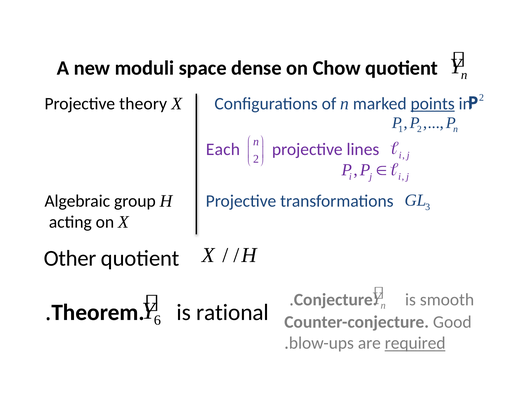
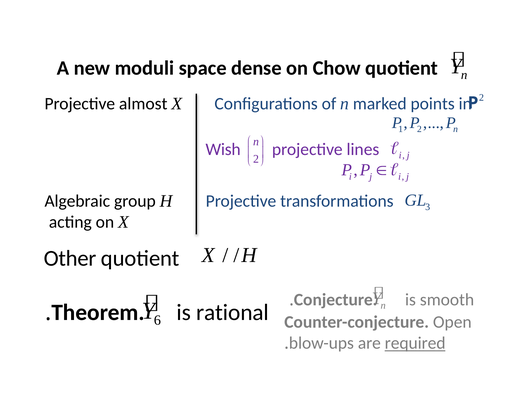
theory: theory -> almost (143, 104)
points underline: present -> none (433, 104)
Each: Each -> Wish (223, 149)
Good: Good -> Open (452, 322)
